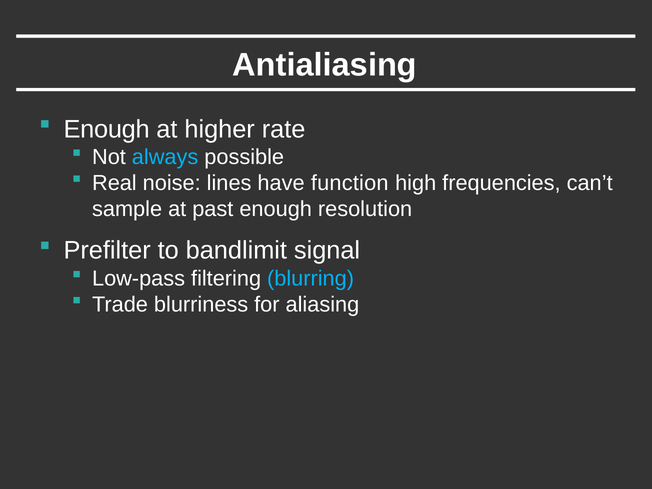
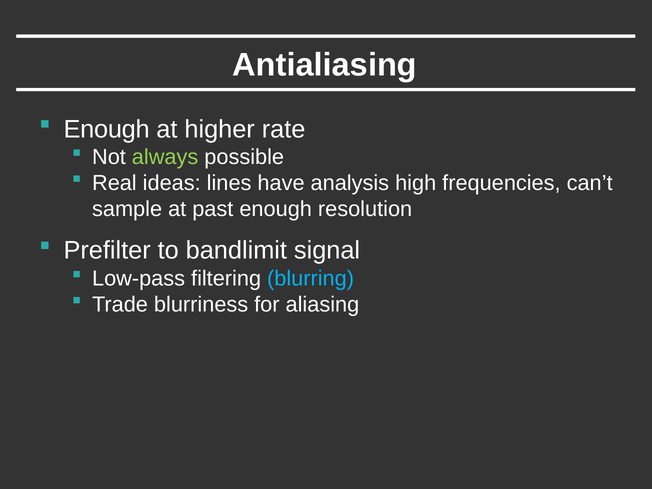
always colour: light blue -> light green (165, 157)
noise: noise -> ideas (172, 183)
function: function -> analysis (350, 183)
